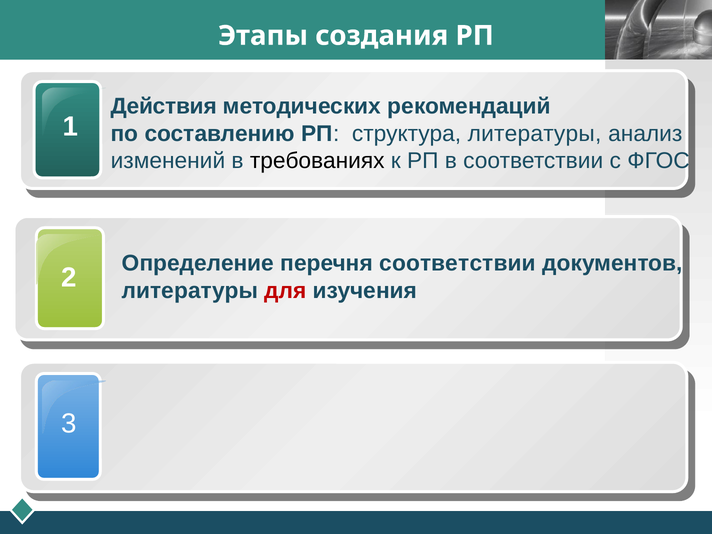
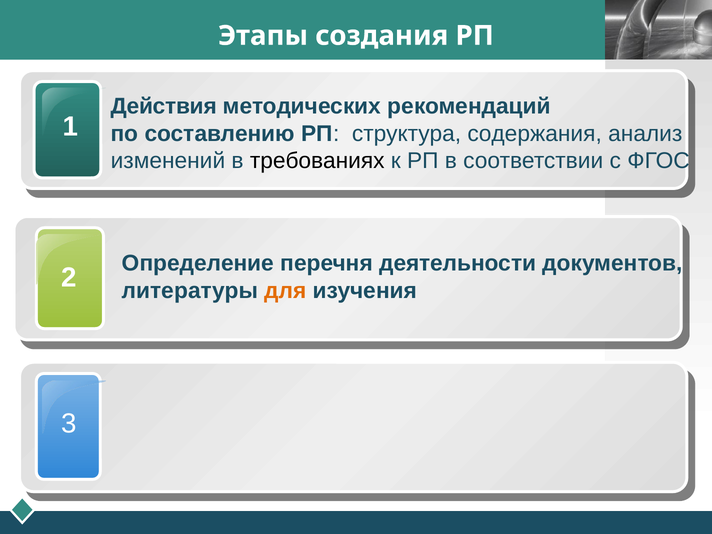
структура литературы: литературы -> содержания (535, 134)
перечня соответствии: соответствии -> деятельности (458, 263)
для colour: red -> orange (285, 291)
